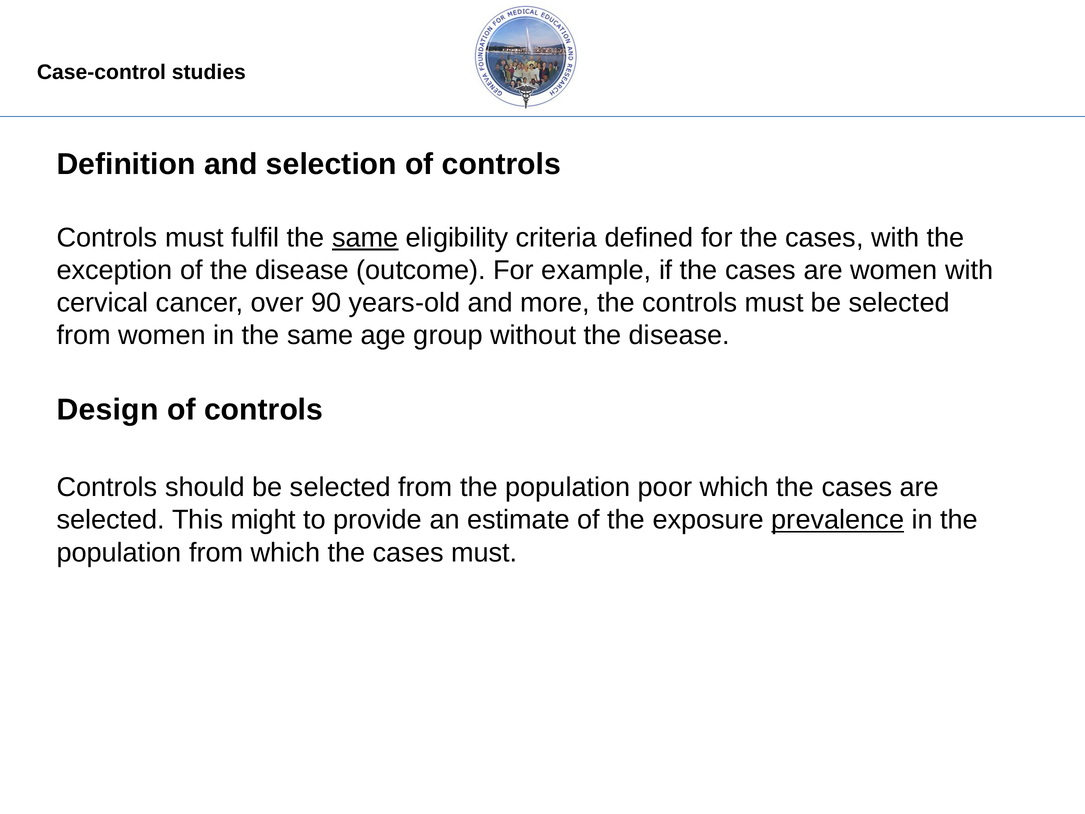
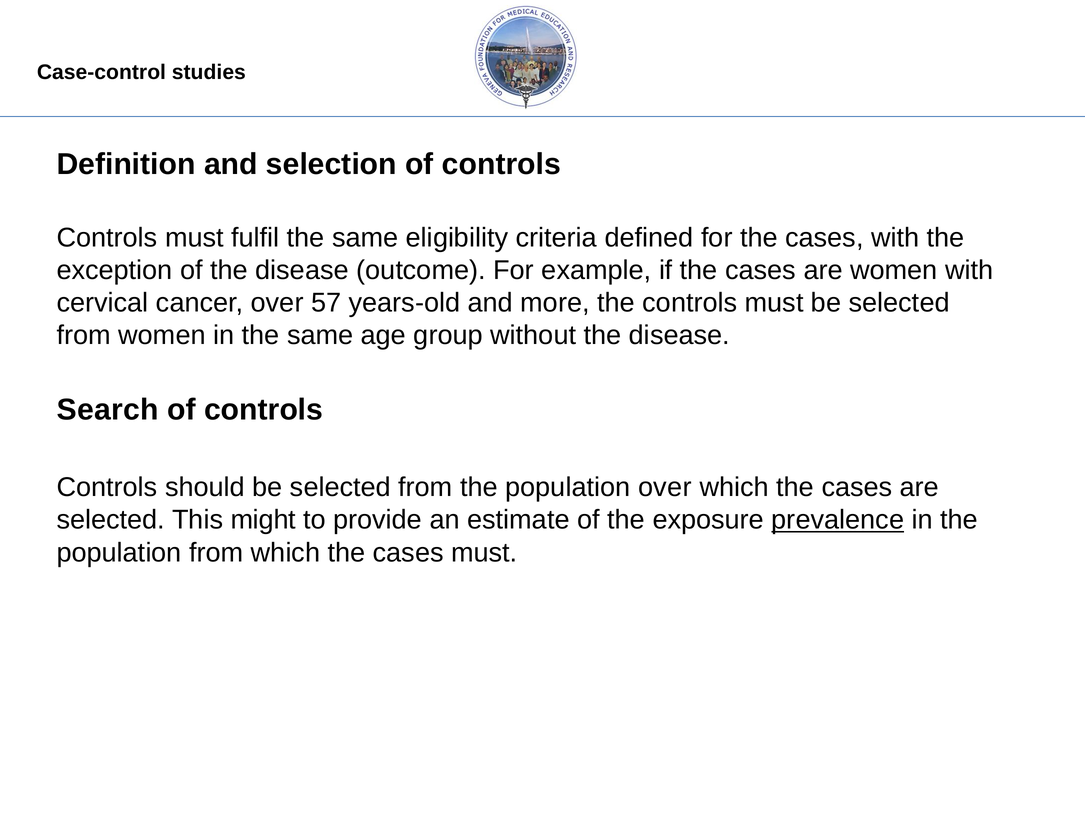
same underline: present -> none (365, 238)
90: 90 -> 57 (326, 303)
Design: Design -> Search (108, 410)
population poor: poor -> over (665, 487)
